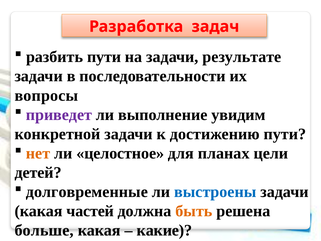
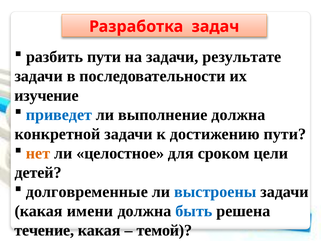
вопросы: вопросы -> изучение (47, 95)
приведет colour: purple -> blue (59, 115)
выполнение увидим: увидим -> должна (238, 115)
планах: планах -> сроком (224, 153)
частей: частей -> имени (90, 211)
быть colour: orange -> blue (194, 211)
больше: больше -> течение (44, 230)
какие: какие -> темой (164, 230)
